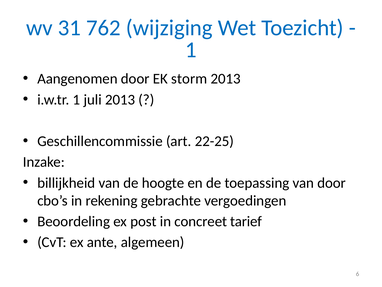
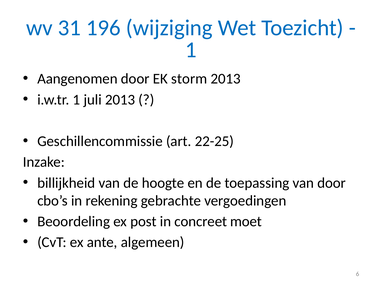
762: 762 -> 196 (103, 28)
tarief: tarief -> moet (246, 221)
